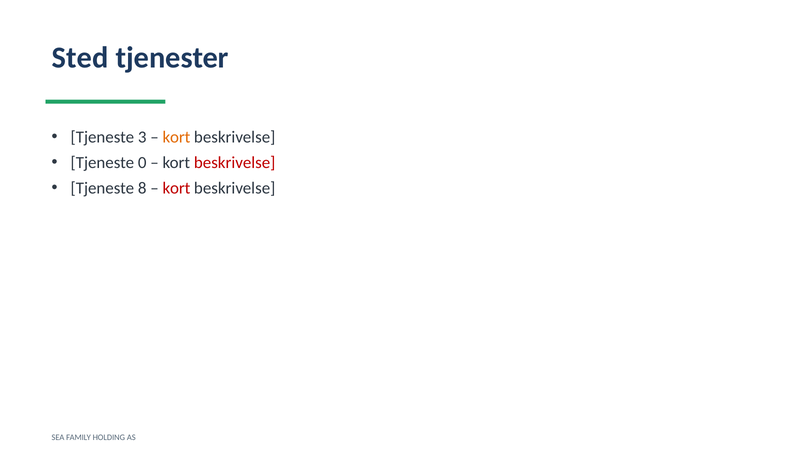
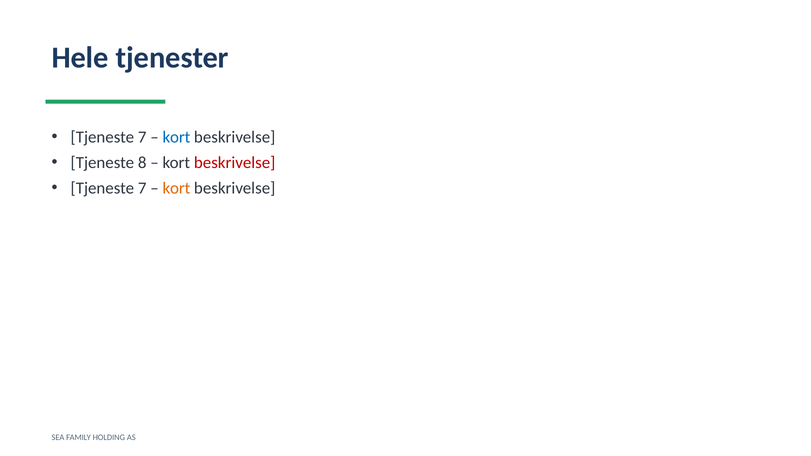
Sted: Sted -> Hele (80, 58)
3: 3 -> 7 (142, 137)
kort colour: orange -> blue (176, 137)
0: 0 -> 8 (142, 163)
8: 8 -> 7 (142, 188)
kort colour: red -> orange (176, 188)
